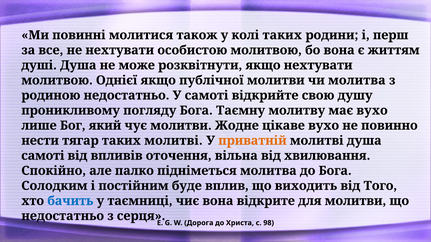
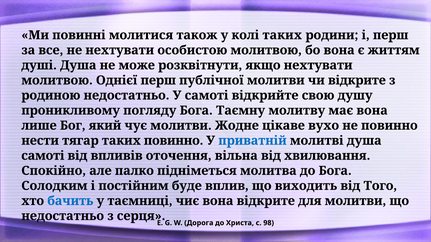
Однієї якщо: якщо -> перш (158, 80)
чи молитва: молитва -> відкрите (357, 80)
має вухо: вухо -> вона (372, 111)
таких молитві: молитві -> повинно (174, 141)
приватній colour: orange -> blue (252, 141)
